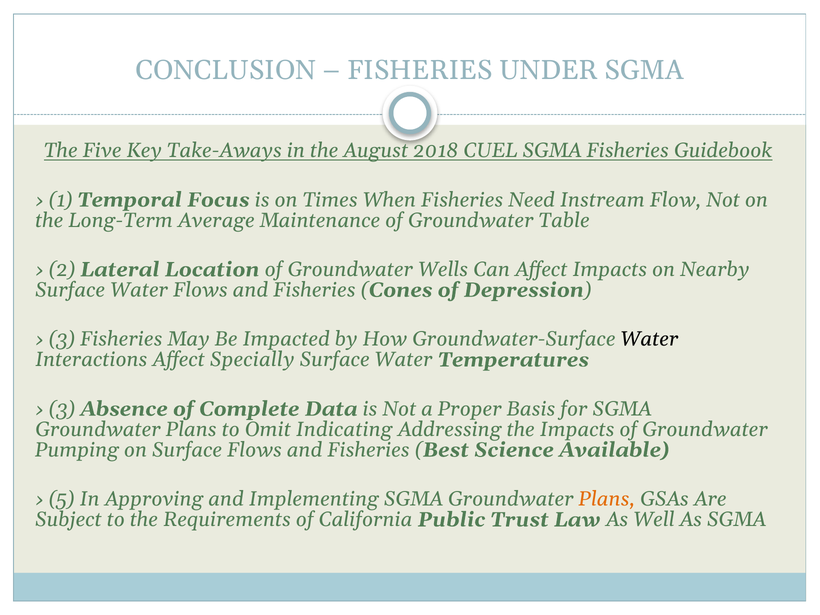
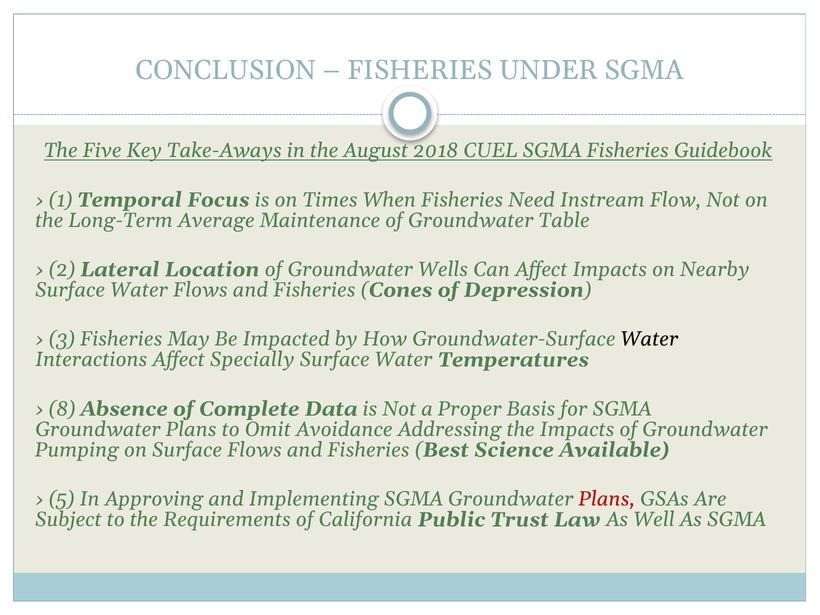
3: 3 -> 8 (62, 409)
Indicating: Indicating -> Avoidance (344, 429)
Plans colour: orange -> red (607, 499)
